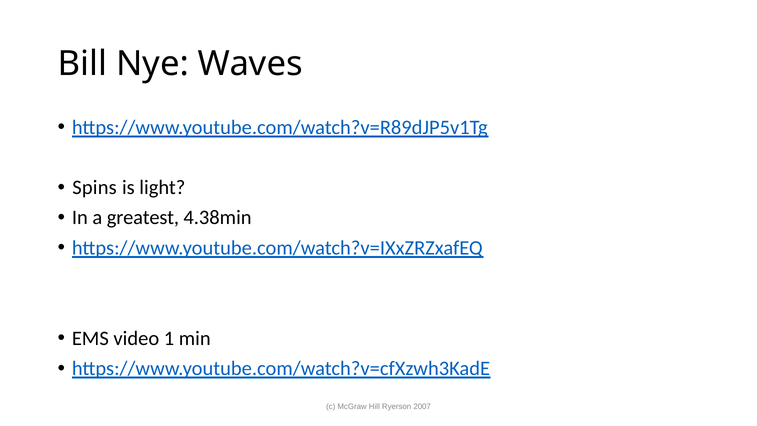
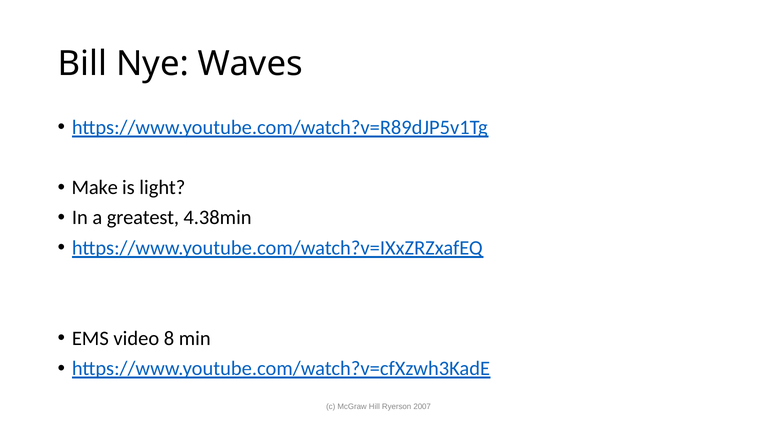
Spins: Spins -> Make (95, 188)
1: 1 -> 8 (169, 338)
